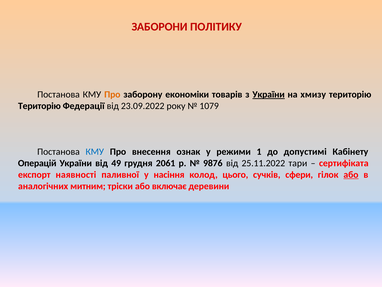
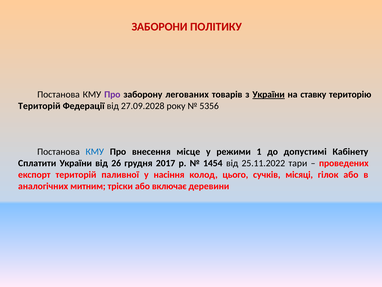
Про colour: orange -> purple (112, 94)
економіки: економіки -> легованих (187, 94)
хмизу: хмизу -> ставку (313, 94)
Територію: Територію -> Територій (39, 106)
23.09.2022: 23.09.2022 -> 27.09.2028 (143, 106)
1079: 1079 -> 5356 (209, 106)
ознак: ознак -> місце (188, 151)
Операцій: Операцій -> Сплатити (37, 163)
49: 49 -> 26 (116, 163)
2061: 2061 -> 2017 (166, 163)
9876: 9876 -> 1454 (213, 163)
сертифіката: сертифіката -> проведених (344, 163)
експорт наявності: наявності -> територій (76, 174)
сфери: сфери -> місяці (299, 174)
або underline: present -> none (351, 174)
